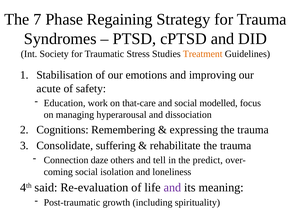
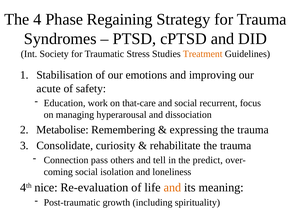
7: 7 -> 4 (37, 19)
modelled: modelled -> recurrent (218, 103)
Cognitions: Cognitions -> Metabolise (63, 129)
suffering: suffering -> curiosity (116, 145)
daze: daze -> pass (99, 160)
said: said -> nice (46, 187)
and colour: purple -> orange (172, 187)
